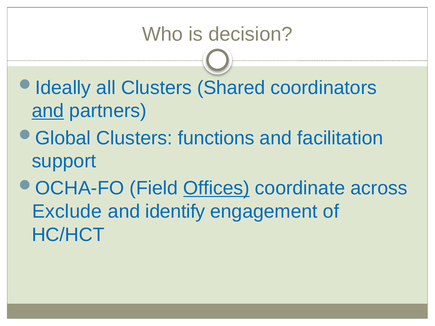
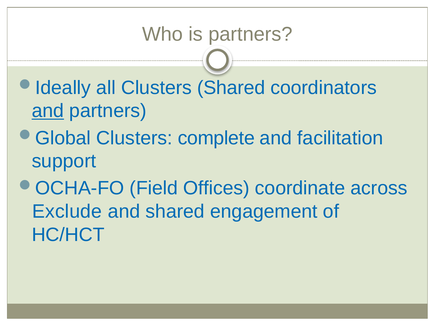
is decision: decision -> partners (250, 34)
functions: functions -> complete (216, 138)
Offices underline: present -> none (216, 188)
and identify: identify -> shared (175, 212)
